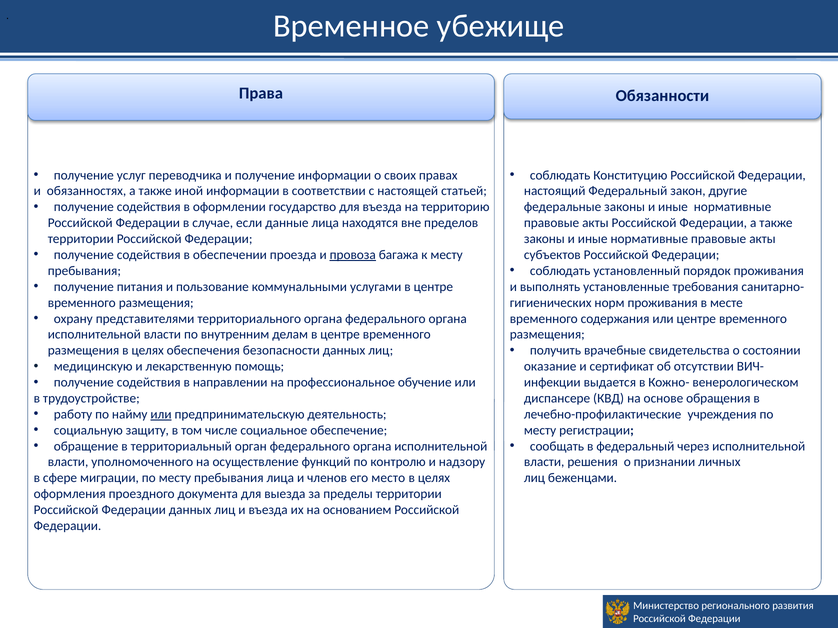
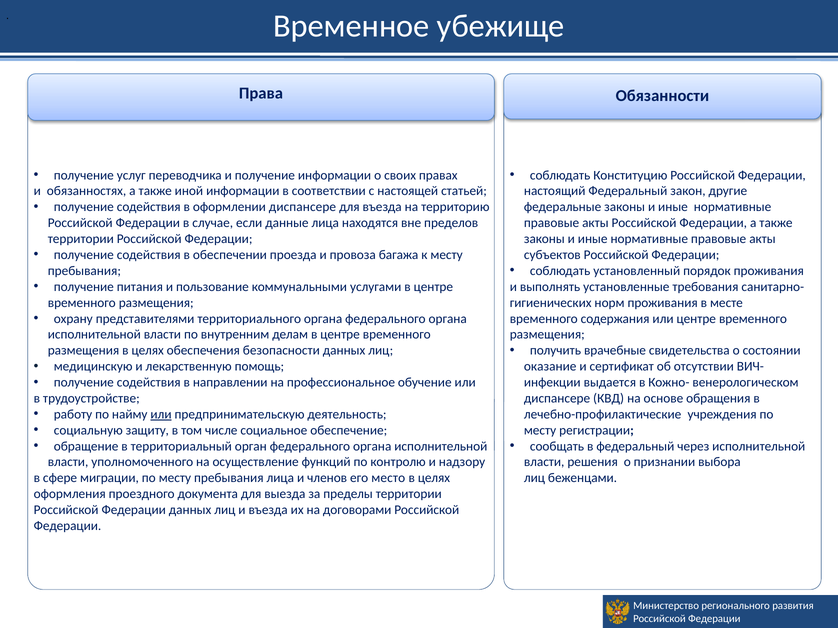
оформлении государство: государство -> диспансере (302, 207)
провоза underline: present -> none (353, 255)
личных: личных -> выбора (719, 462)
основанием: основанием -> договорами (357, 510)
